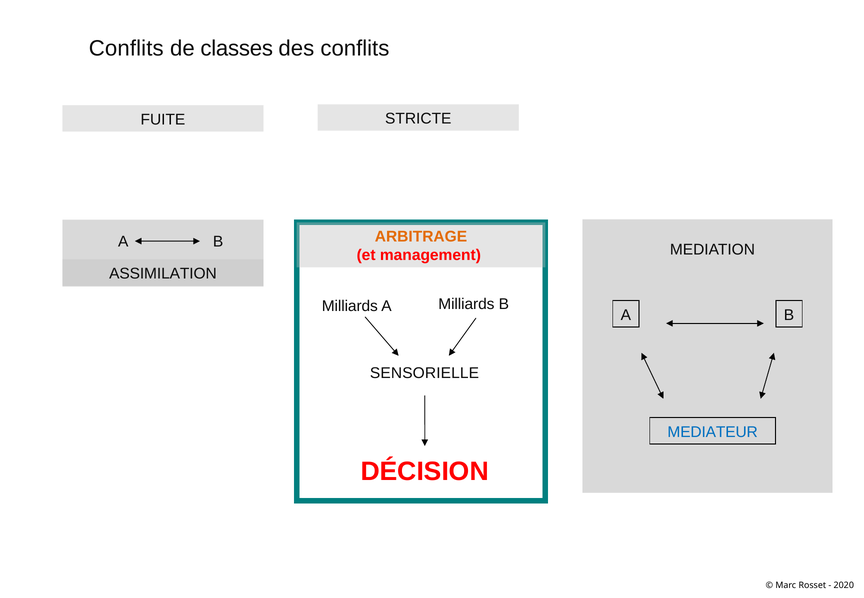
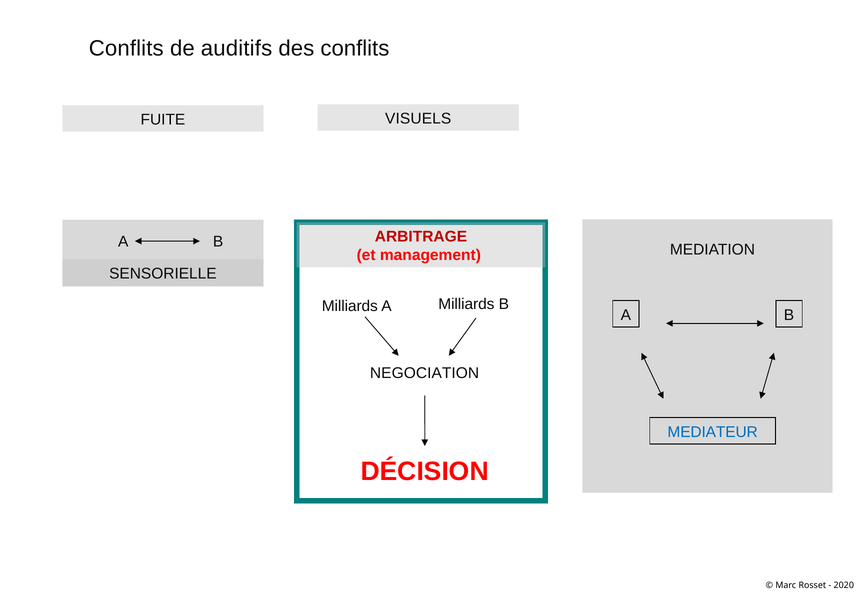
classes: classes -> auditifs (237, 48)
STRICTE: STRICTE -> VISUELS (418, 119)
ARBITRAGE colour: orange -> red (421, 237)
ASSIMILATION: ASSIMILATION -> SENSORIELLE (163, 274)
SENSORIELLE: SENSORIELLE -> NEGOCIATION (425, 373)
